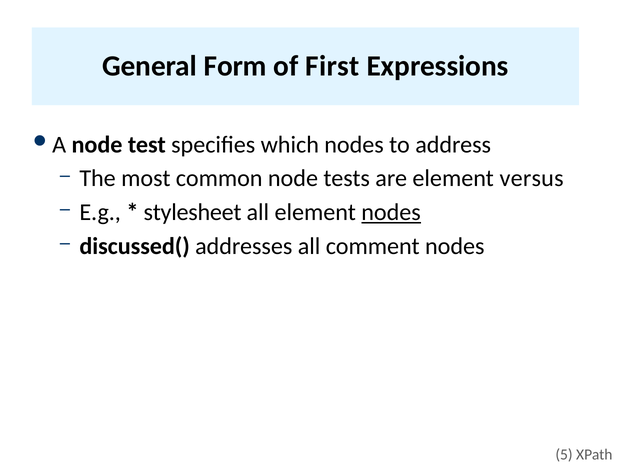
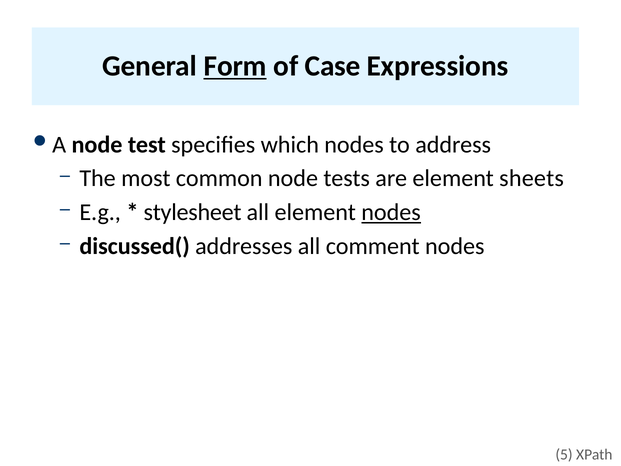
Form underline: none -> present (235, 66)
First: First -> Case (333, 66)
versus: versus -> sheets (532, 178)
